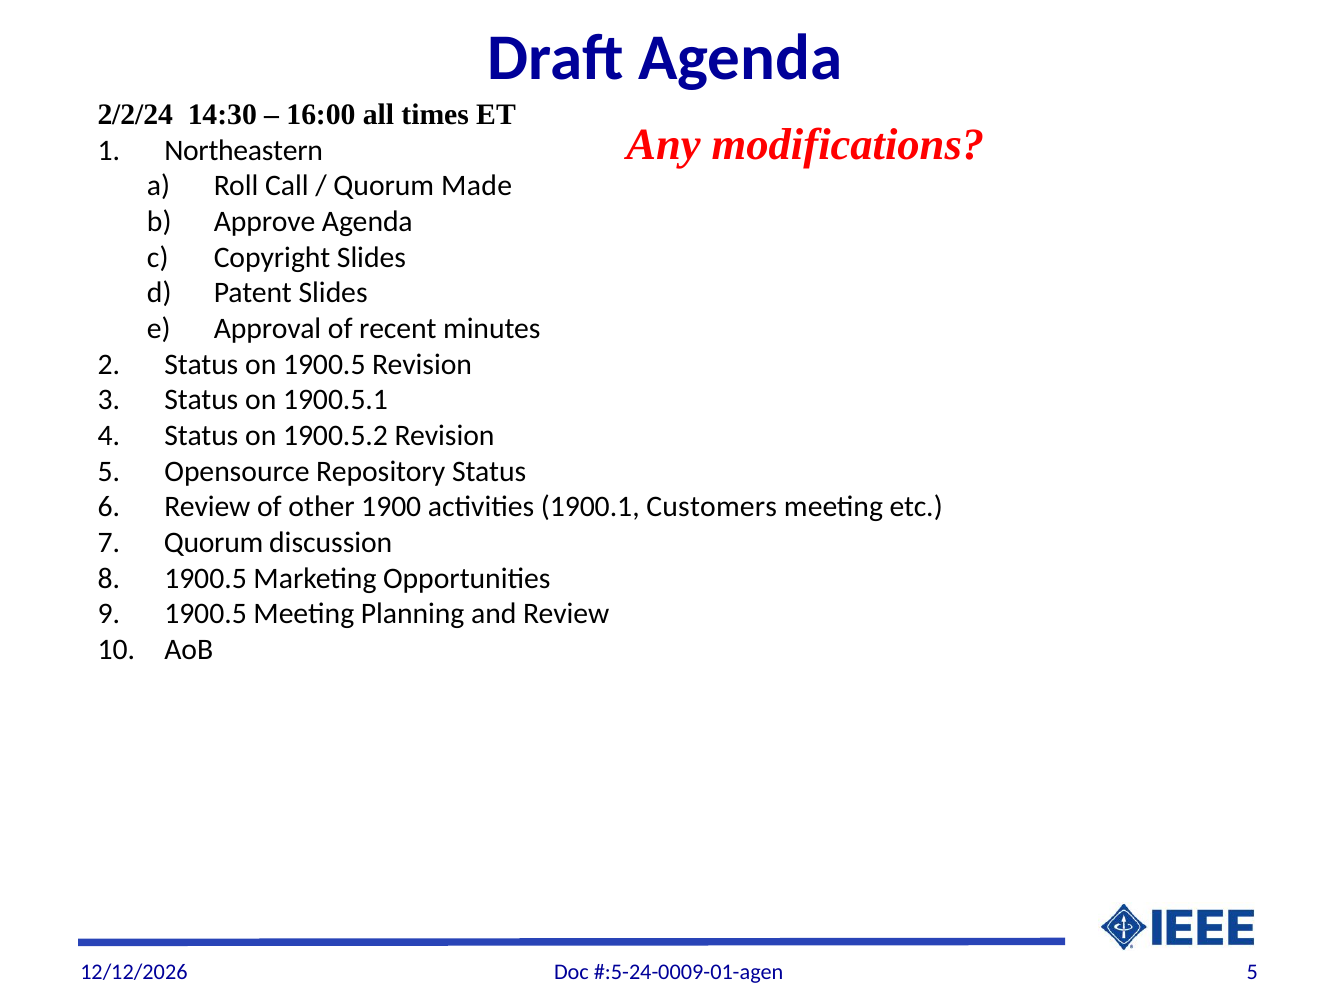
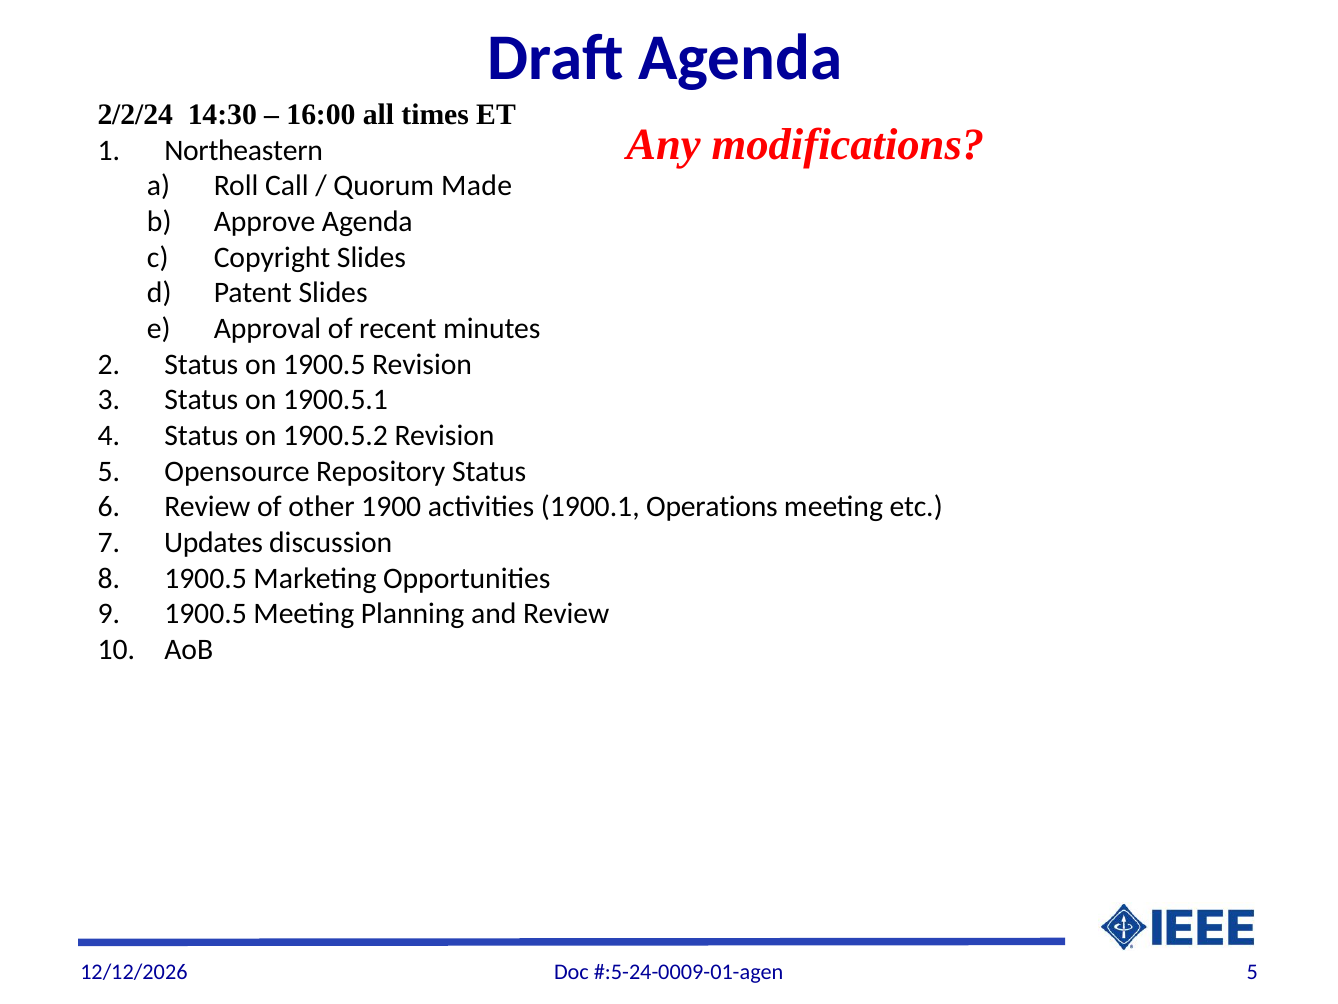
Customers: Customers -> Operations (712, 507)
Quorum: Quorum -> Updates (214, 542)
